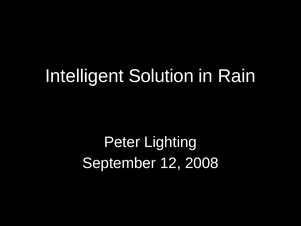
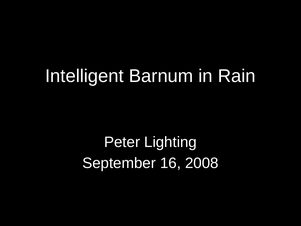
Solution: Solution -> Barnum (161, 76)
12: 12 -> 16 (170, 163)
